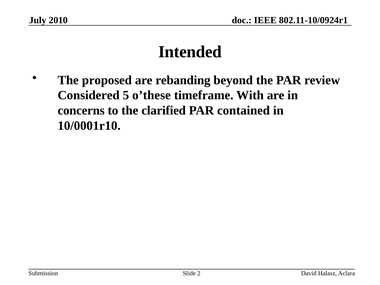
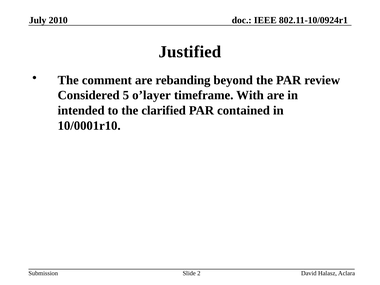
Intended: Intended -> Justified (190, 52)
proposed: proposed -> comment (107, 80)
o’these: o’these -> o’layer (152, 95)
concerns: concerns -> intended (81, 110)
